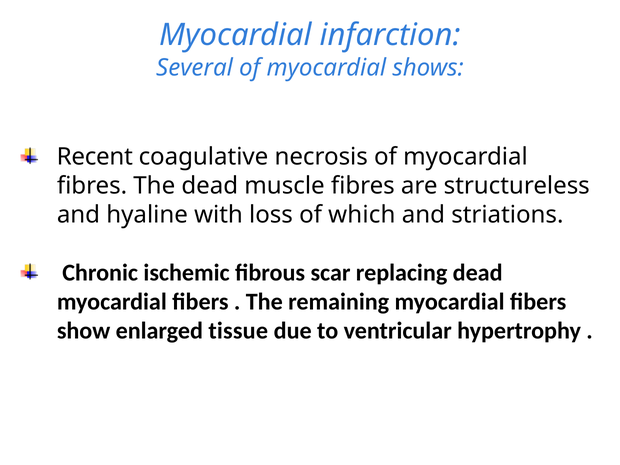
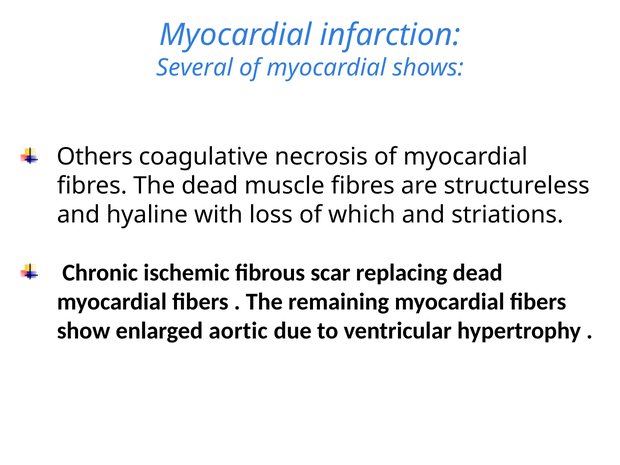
Recent: Recent -> Others (95, 157)
tissue: tissue -> aortic (238, 331)
